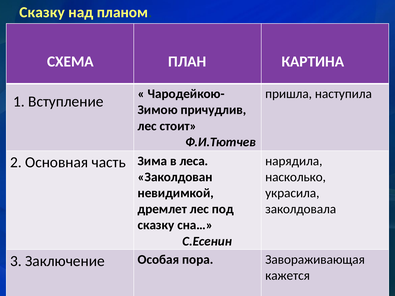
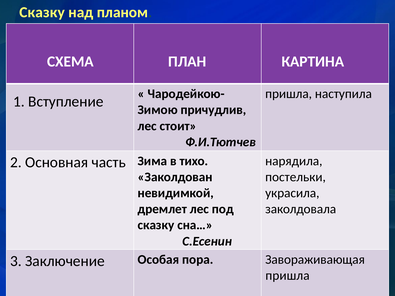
леса: леса -> тихо (194, 161)
насколько: насколько -> постельки (296, 177)
кажется: кажется -> пришла (287, 276)
